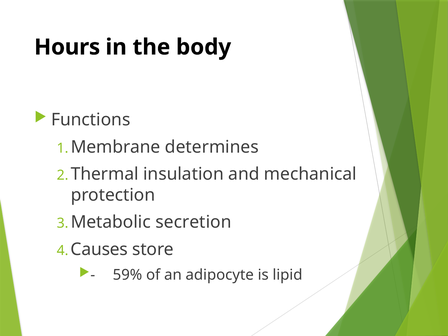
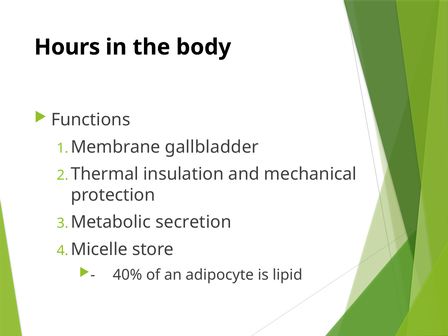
determines: determines -> gallbladder (212, 147)
Causes: Causes -> Micelle (99, 249)
59%: 59% -> 40% (127, 275)
